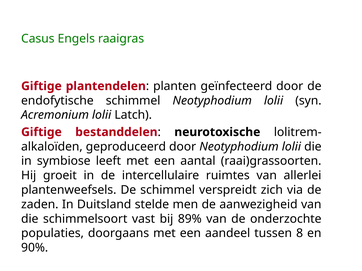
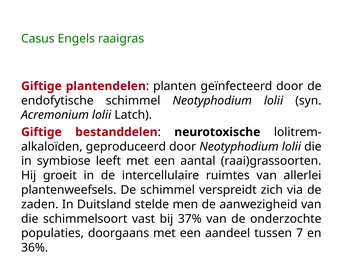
89%: 89% -> 37% (190, 219)
8: 8 -> 7 (300, 234)
90%: 90% -> 36% (35, 248)
